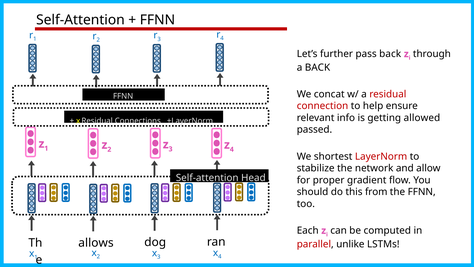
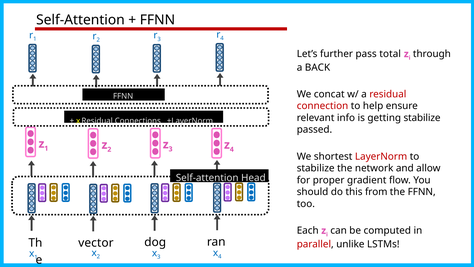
pass back: back -> total (390, 54)
getting allowed: allowed -> stabilize (422, 118)
allows: allows -> vector (96, 242)
